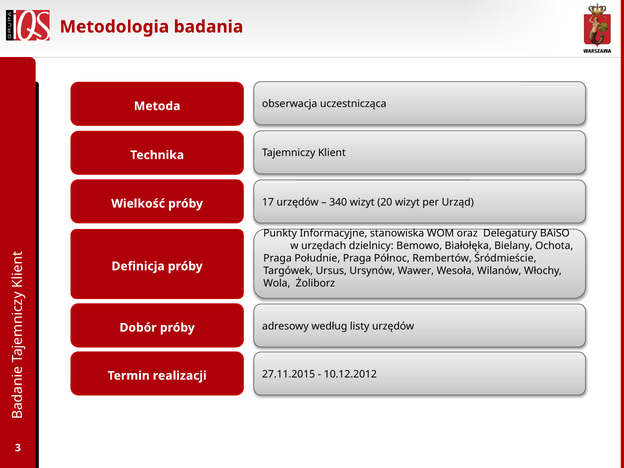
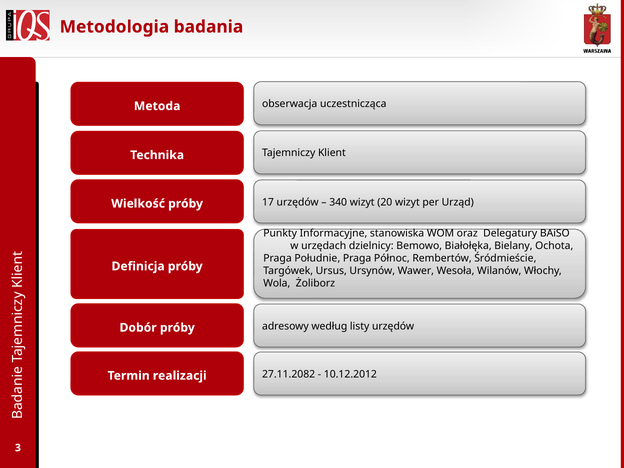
27.11.2015: 27.11.2015 -> 27.11.2082 (289, 374)
